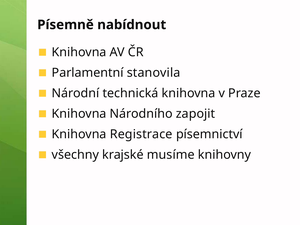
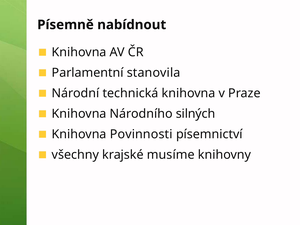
zapojit: zapojit -> silných (196, 114)
Registrace: Registrace -> Povinnosti (141, 134)
